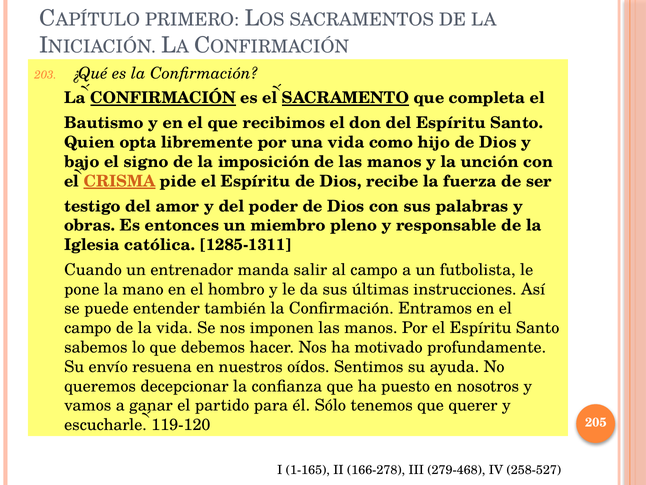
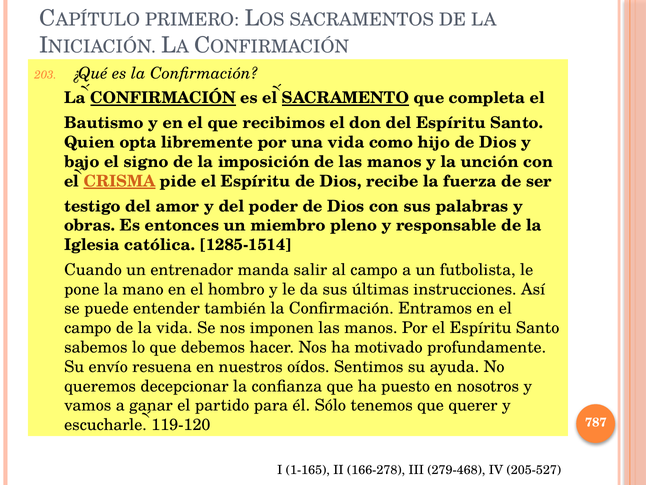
1285-1311: 1285-1311 -> 1285-1514 (246, 245)
205: 205 -> 787 (596, 422)
258-527: 258-527 -> 205-527 (534, 469)
